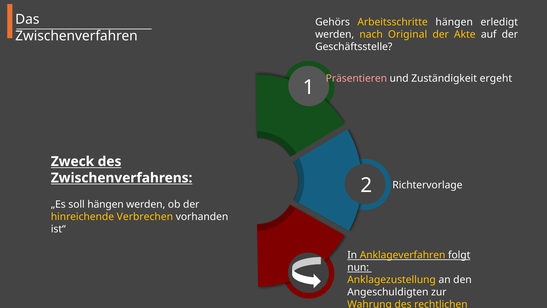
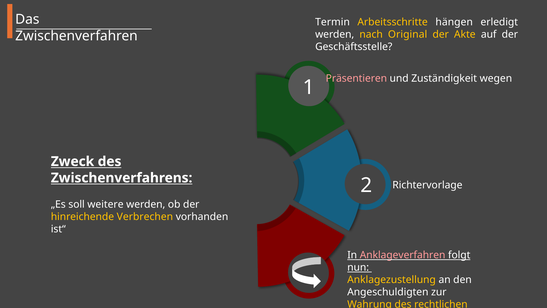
Gehörs: Gehörs -> Termin (333, 22)
ergeht: ergeht -> wegen (496, 78)
soll hängen: hängen -> weitere (105, 204)
Anklageverfahren colour: yellow -> pink (403, 255)
